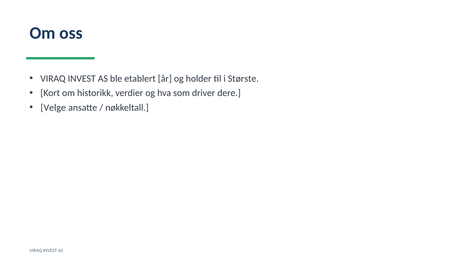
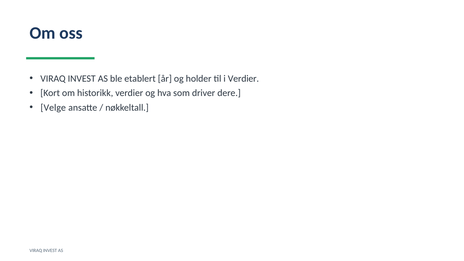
i Største: Største -> Verdier (243, 79)
